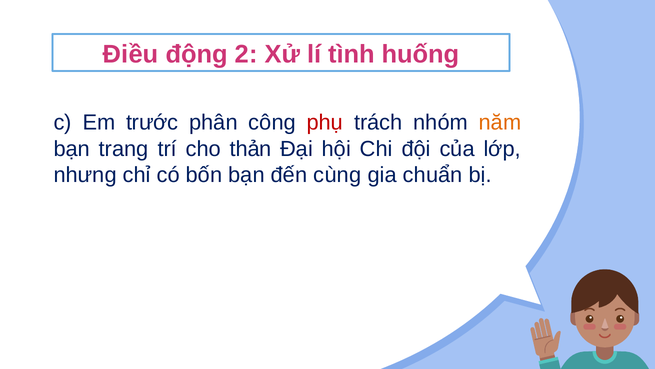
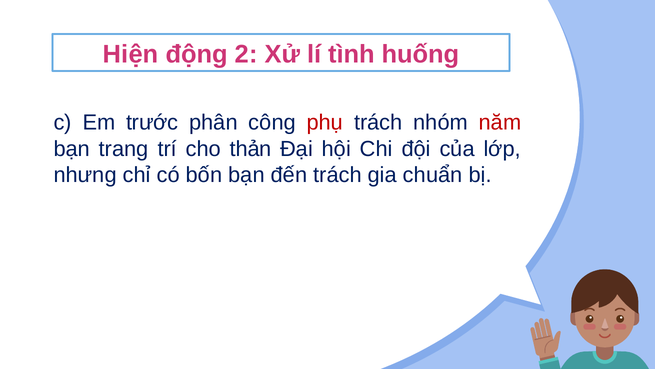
Điều: Điều -> Hiện (131, 54)
năm colour: orange -> red (500, 122)
đến cùng: cùng -> trách (338, 175)
